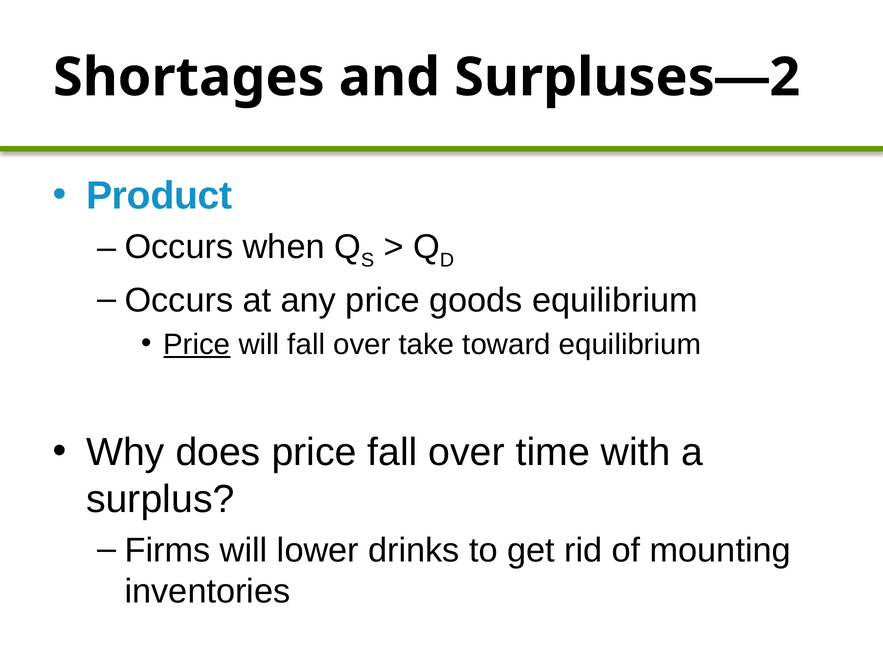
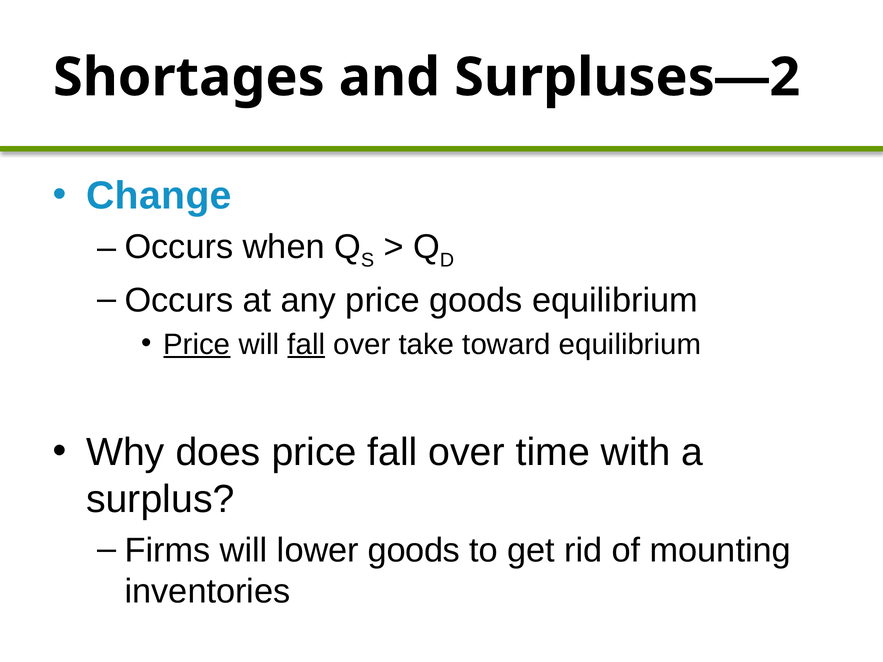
Product: Product -> Change (159, 196)
fall underline: none -> present (306, 344)
lower drinks: drinks -> goods (414, 550)
